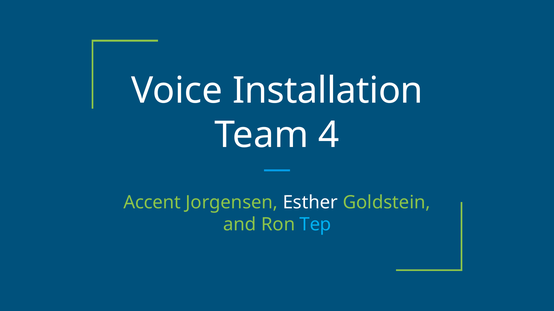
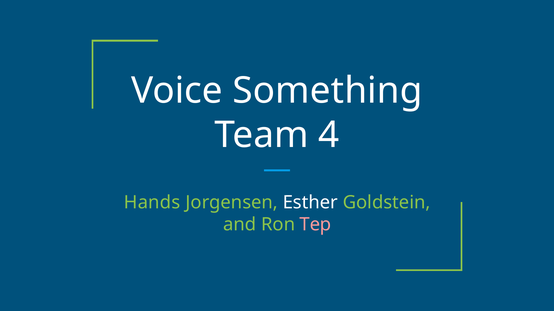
Installation: Installation -> Something (327, 91)
Accent: Accent -> Hands (152, 203)
Tep colour: light blue -> pink (315, 225)
